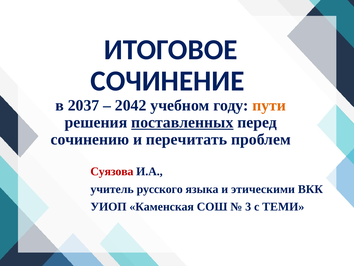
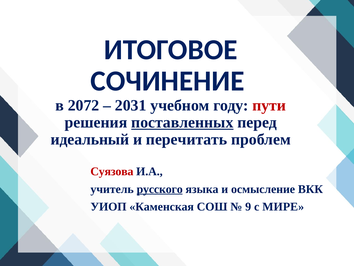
2037: 2037 -> 2072 (84, 105)
2042: 2042 -> 2031 (131, 105)
пути colour: orange -> red (269, 105)
сочинению: сочинению -> идеальный (90, 139)
русского underline: none -> present (160, 189)
этическими: этическими -> осмысление (263, 189)
3: 3 -> 9 (248, 206)
ТЕМИ: ТЕМИ -> МИРЕ (283, 206)
